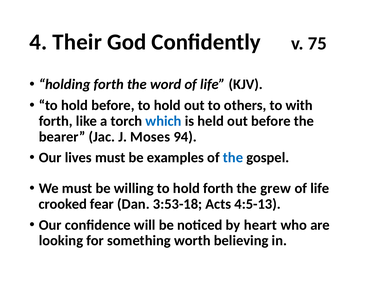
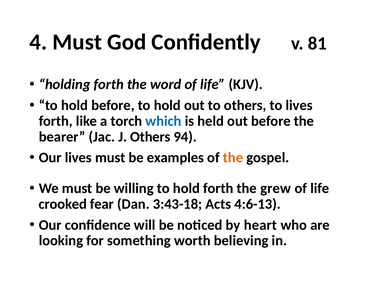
4 Their: Their -> Must (77, 42)
75: 75 -> 81 (317, 43)
to with: with -> lives (299, 105)
J Moses: Moses -> Others (150, 137)
the colour: blue -> orange (233, 157)
3:53-18: 3:53-18 -> 3:43-18 (178, 204)
4:5-13: 4:5-13 -> 4:6-13 (258, 204)
